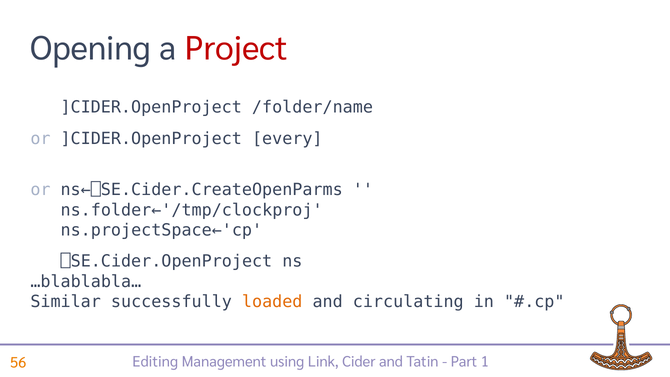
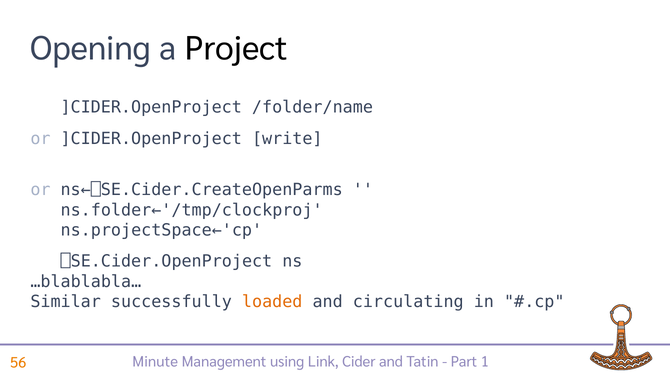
Project colour: red -> black (236, 49)
every: every -> write (287, 139)
Editing: Editing -> Minute (155, 362)
